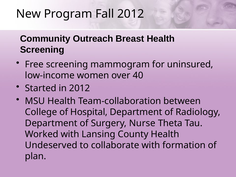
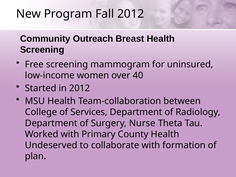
Hospital: Hospital -> Services (89, 112)
Lansing: Lansing -> Primary (99, 134)
